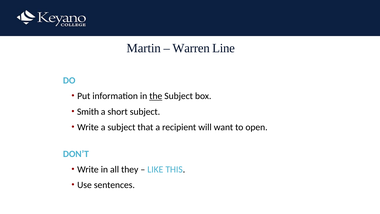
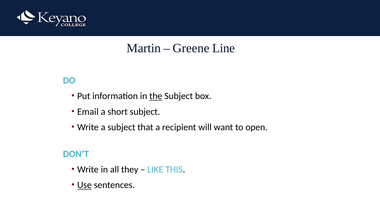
Warren: Warren -> Greene (191, 48)
Smith: Smith -> Email (88, 112)
Use underline: none -> present (84, 185)
